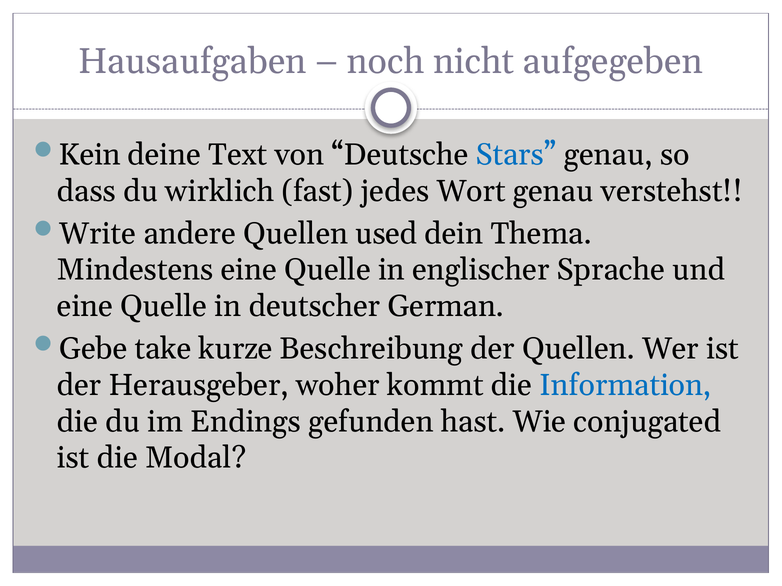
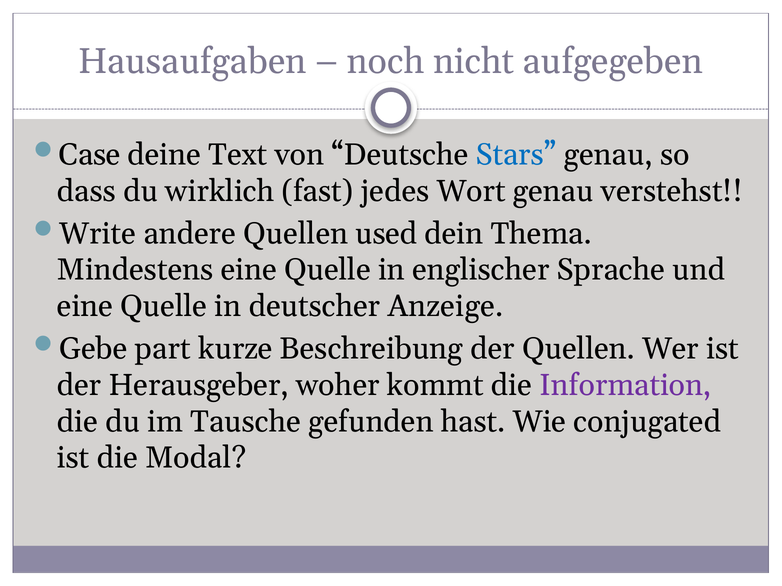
Kein: Kein -> Case (90, 155)
German: German -> Anzeige (446, 307)
take: take -> part (163, 349)
Information colour: blue -> purple (625, 385)
Endings: Endings -> Tausche (246, 422)
